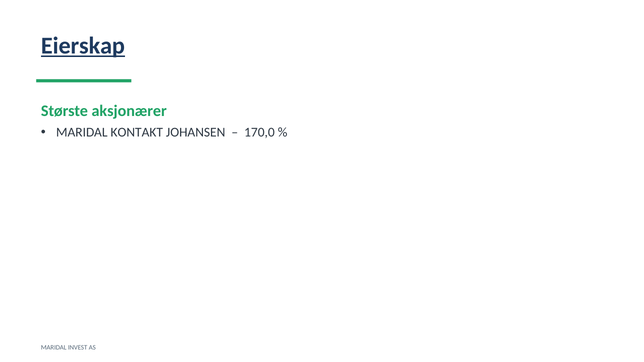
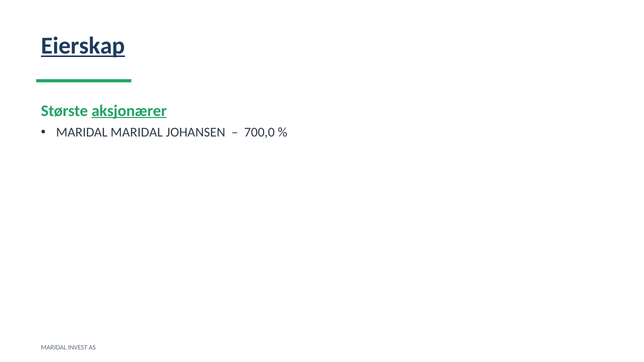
aksjonærer underline: none -> present (129, 111)
MARIDAL KONTAKT: KONTAKT -> MARIDAL (137, 132)
170,0: 170,0 -> 700,0 (259, 132)
